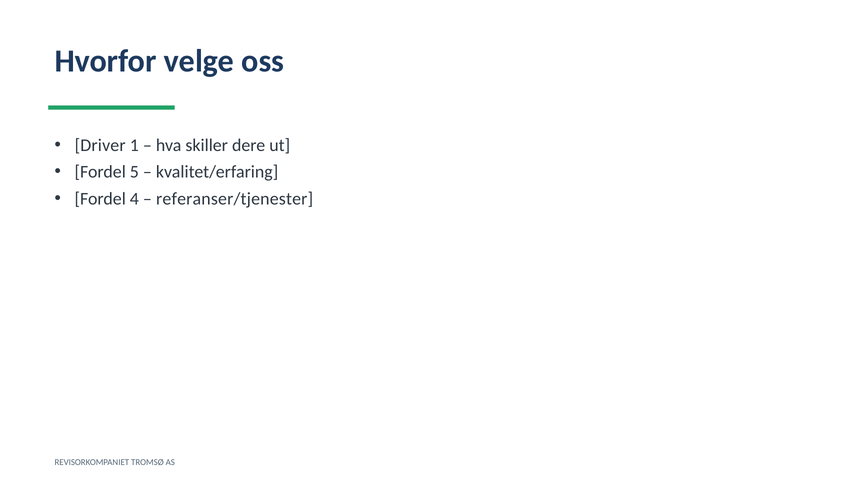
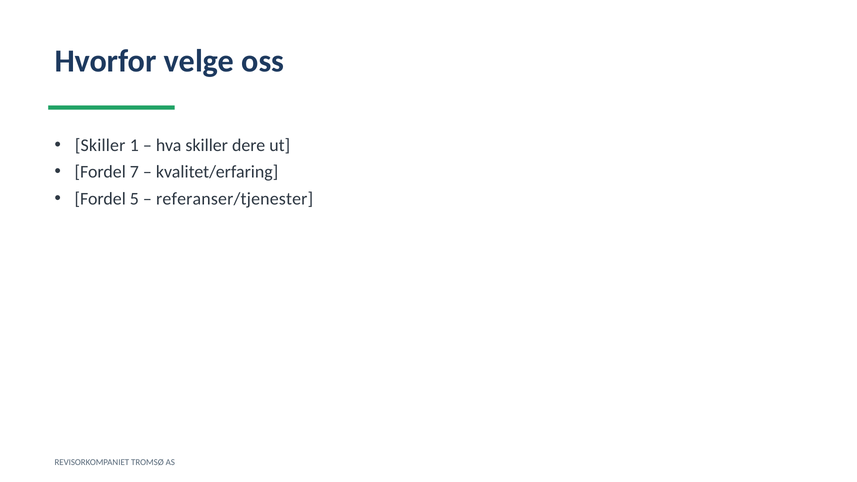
Driver: Driver -> Skiller (100, 145)
5: 5 -> 7 (134, 172)
4: 4 -> 5 (134, 199)
